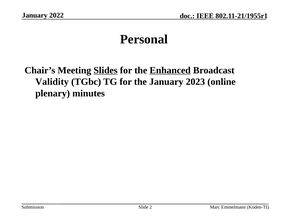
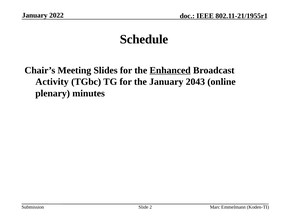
Personal: Personal -> Schedule (144, 39)
Slides underline: present -> none (106, 70)
Validity: Validity -> Activity (52, 82)
2023: 2023 -> 2043 (195, 82)
